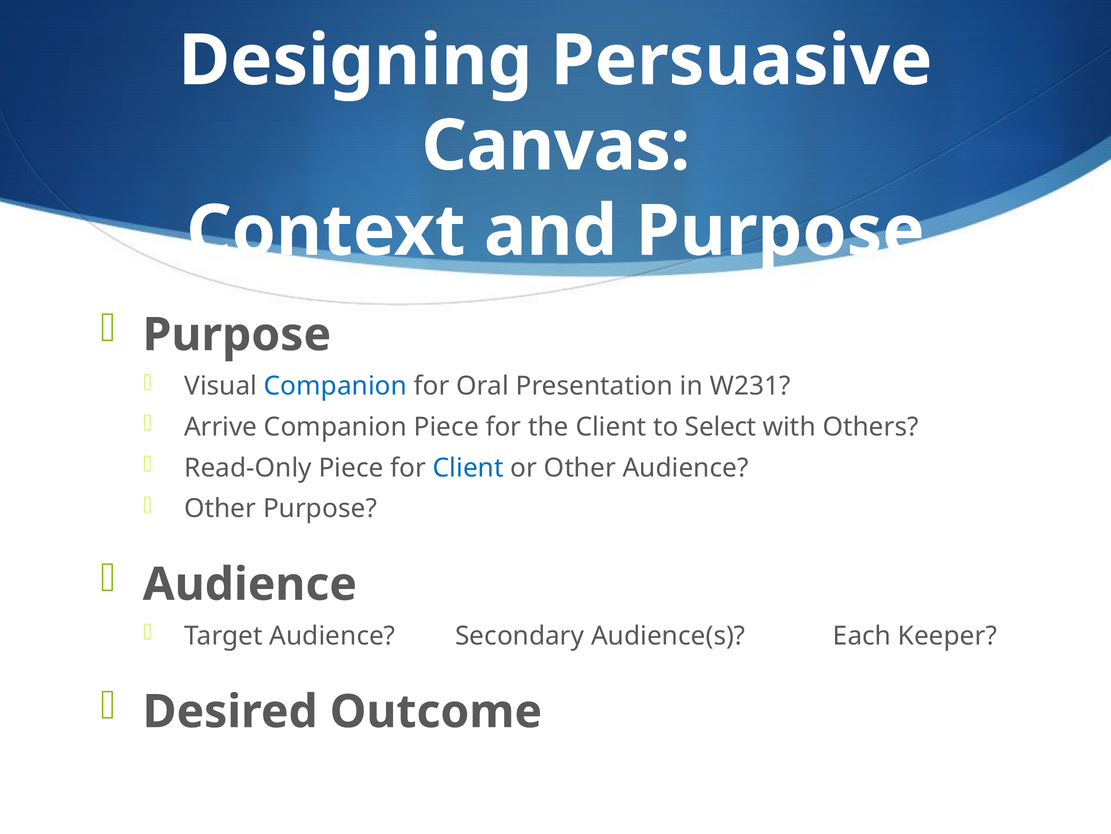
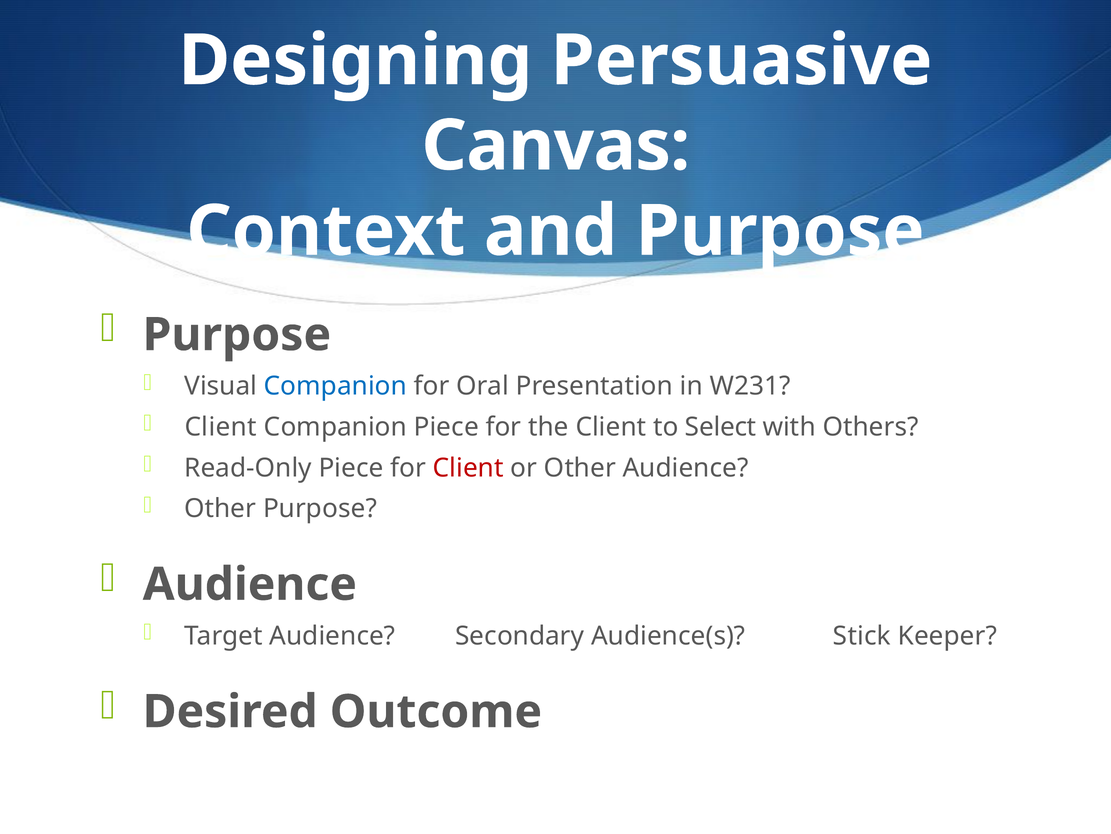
Arrive: Arrive -> Client (221, 427)
Client colour: blue -> red (468, 467)
Each: Each -> Stick (862, 635)
